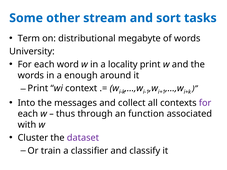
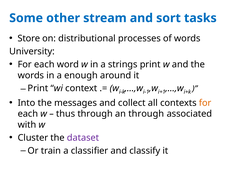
Term: Term -> Store (29, 38)
megabyte: megabyte -> processes (139, 38)
locality: locality -> strings (123, 64)
for colour: purple -> orange (205, 103)
an function: function -> through (146, 114)
